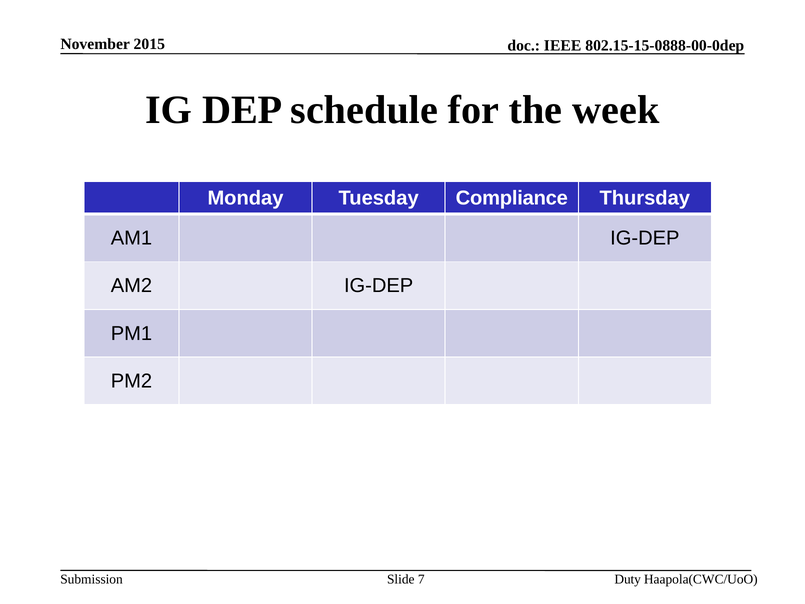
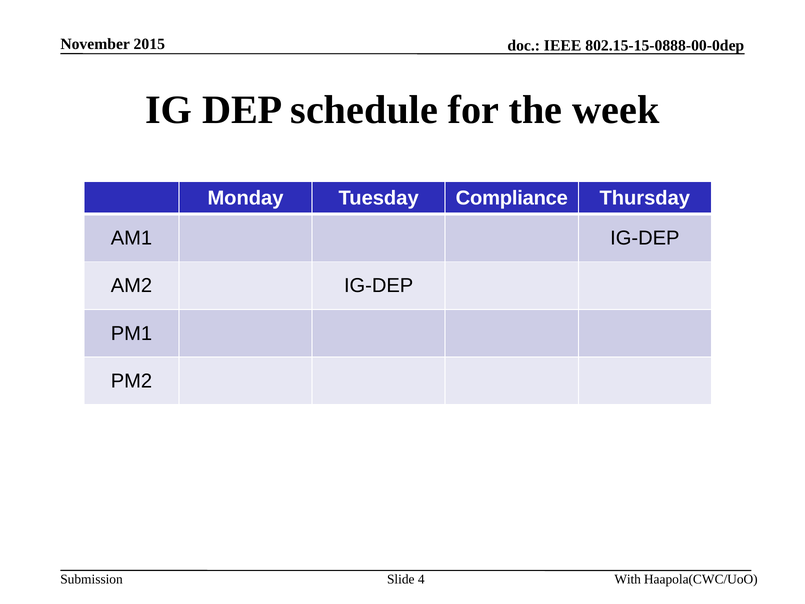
7: 7 -> 4 (421, 579)
Duty: Duty -> With (628, 579)
